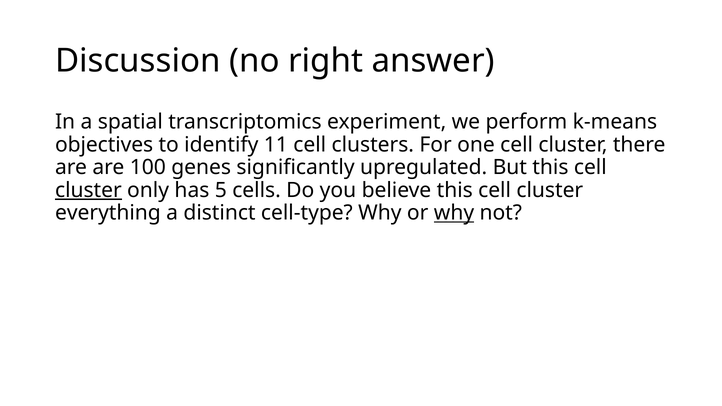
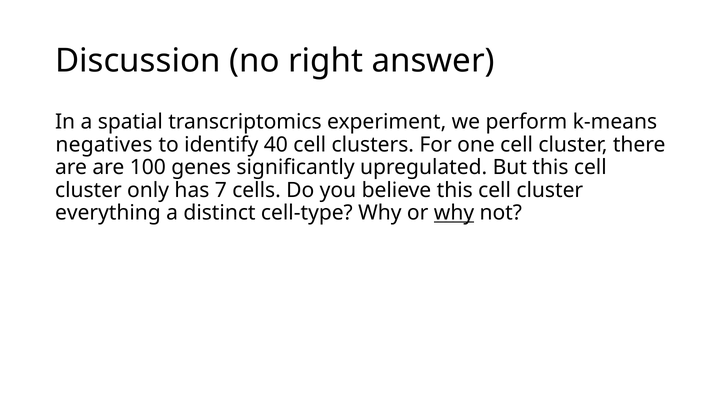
objectives: objectives -> negatives (104, 145)
11: 11 -> 40 (276, 145)
cluster underline: present -> none (88, 190)
5: 5 -> 7 (221, 190)
